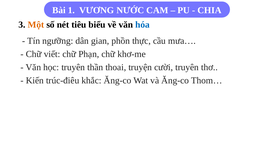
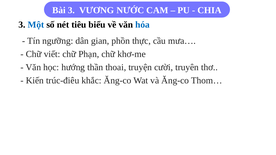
Bài 1: 1 -> 3 (71, 10)
Một colour: orange -> blue (36, 25)
học truyên: truyên -> hướng (73, 67)
